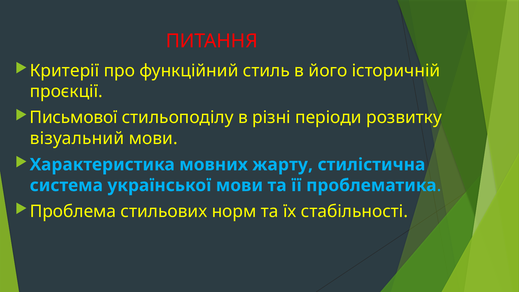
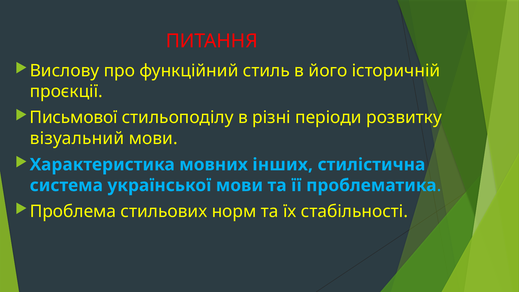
Критерії: Критерії -> Вислову (65, 71)
жарту: жарту -> інших (283, 165)
